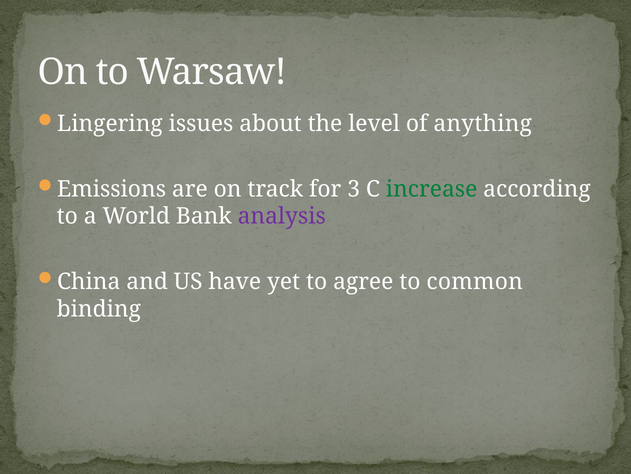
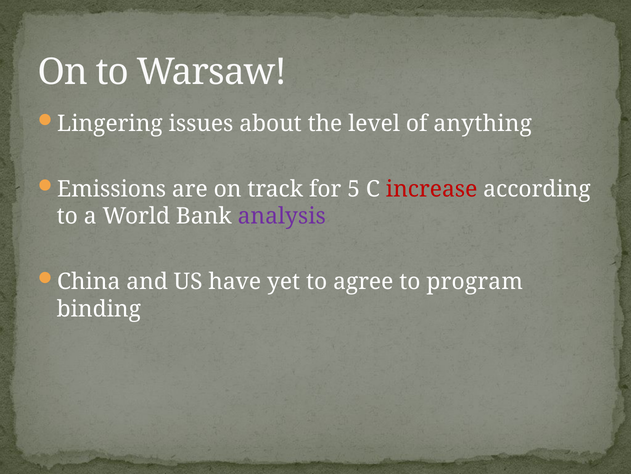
3: 3 -> 5 (354, 189)
increase colour: green -> red (432, 189)
common: common -> program (475, 281)
